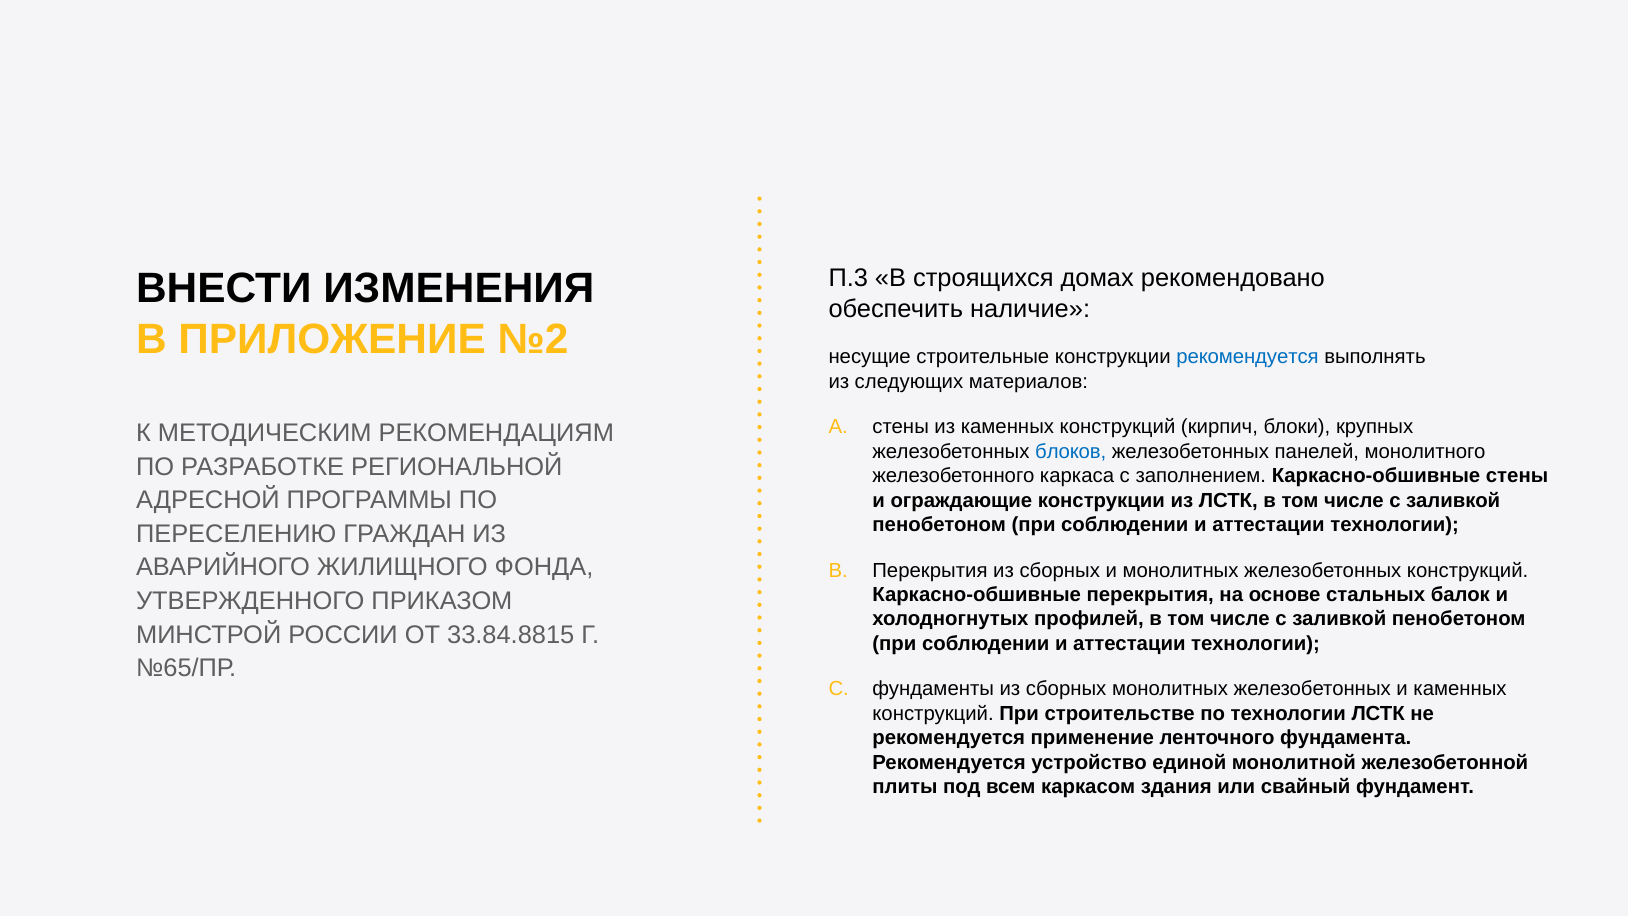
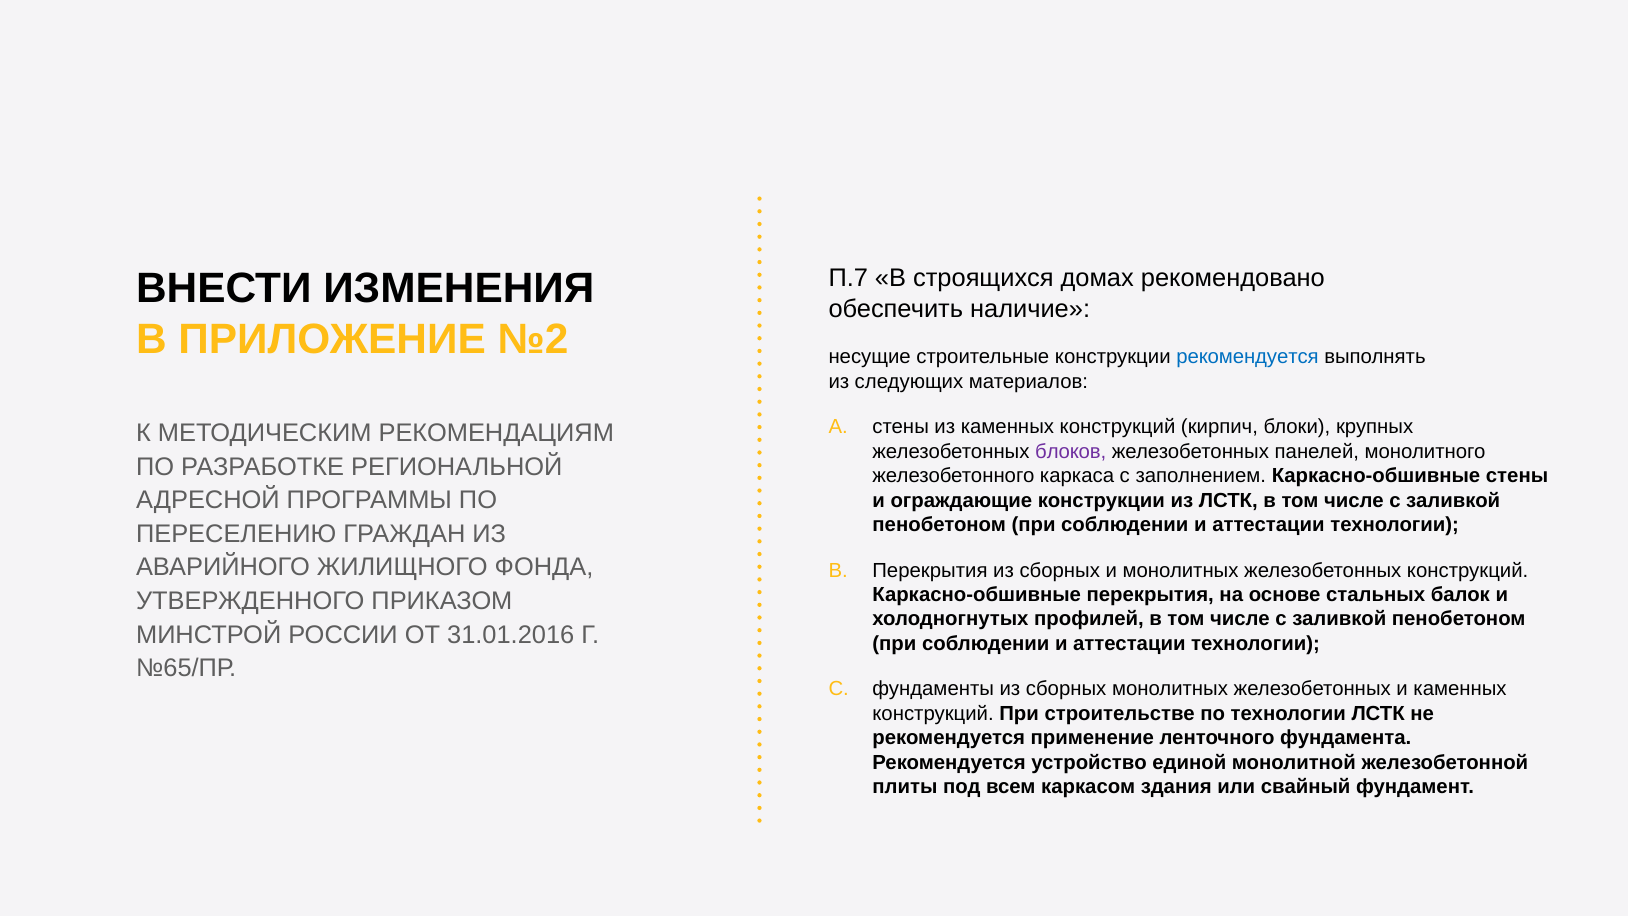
П.3: П.3 -> П.7 (848, 278)
блоков colour: blue -> purple (1071, 451)
33.84.8815: 33.84.8815 -> 31.01.2016 (511, 635)
